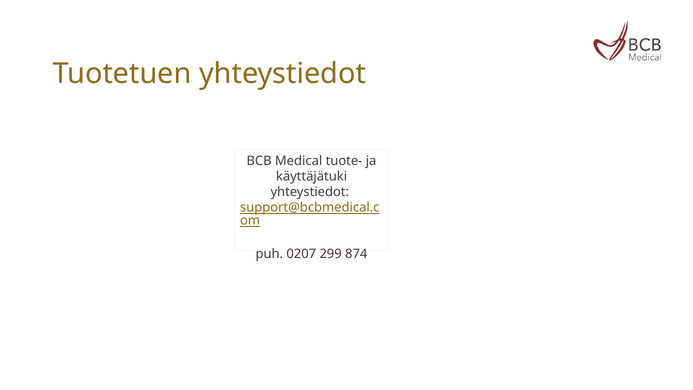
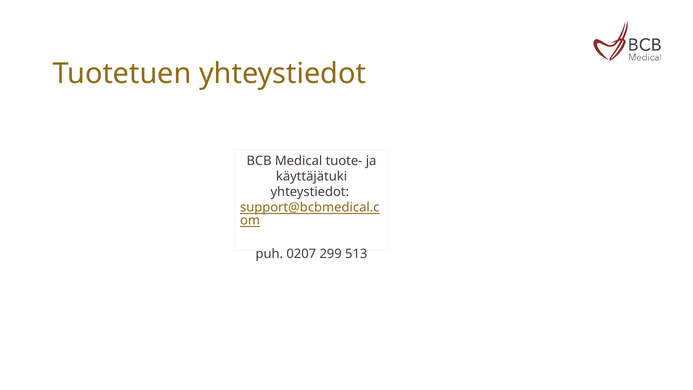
874: 874 -> 513 (356, 254)
